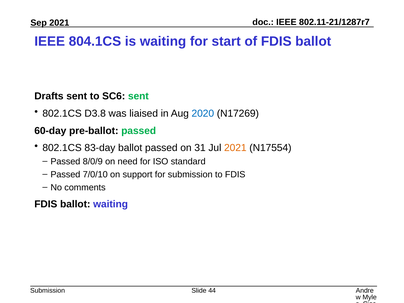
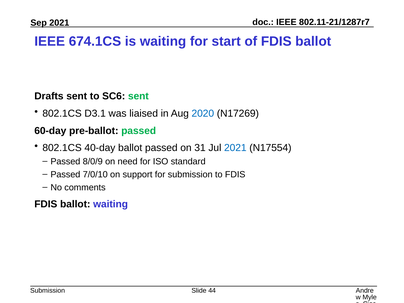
804.1CS: 804.1CS -> 674.1CS (95, 41)
D3.8: D3.8 -> D3.1 (95, 114)
83-day: 83-day -> 40-day (100, 148)
2021 colour: orange -> blue (235, 148)
